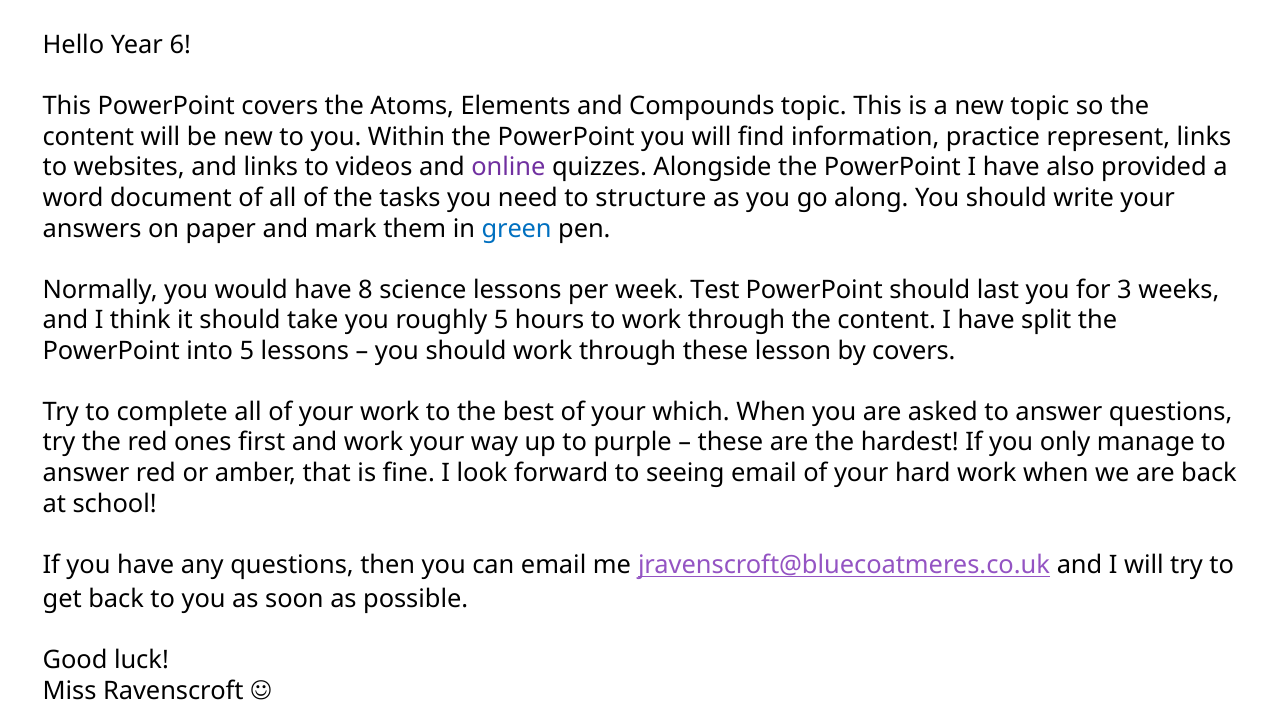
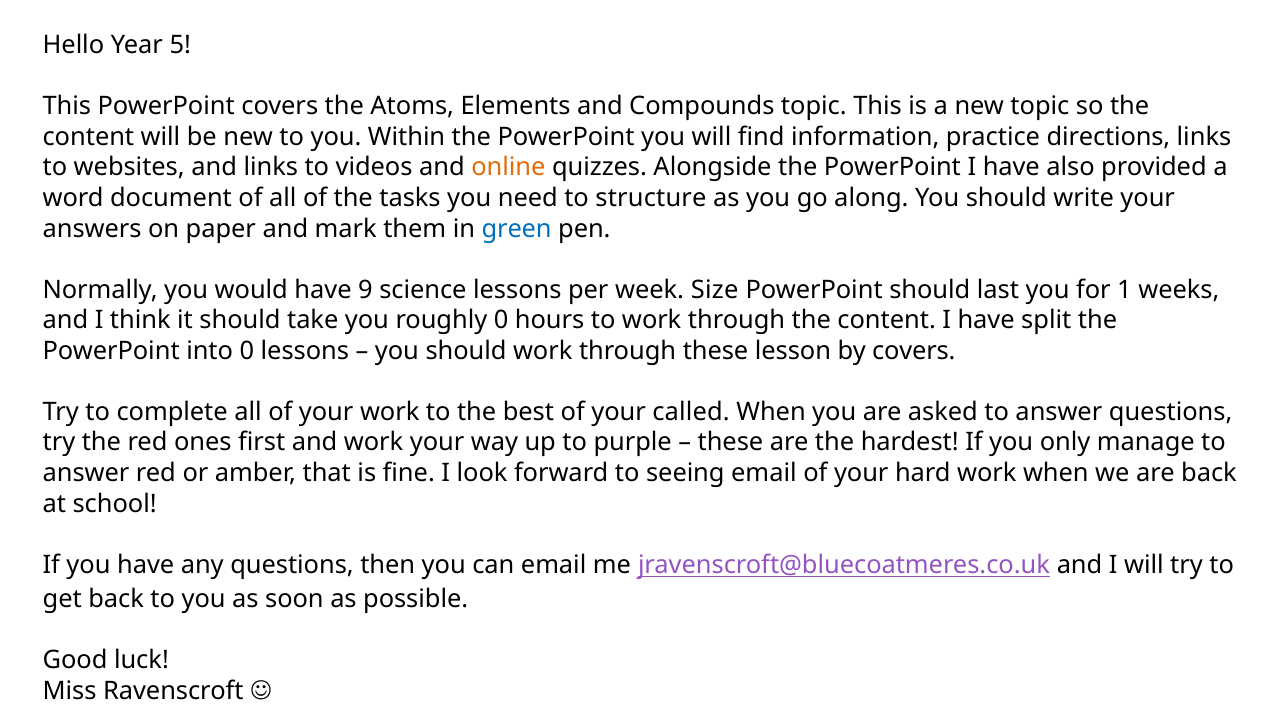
6: 6 -> 5 (180, 45)
represent: represent -> directions (1109, 137)
online colour: purple -> orange (508, 167)
8: 8 -> 9 (365, 289)
Test: Test -> Size (715, 289)
3: 3 -> 1 (1124, 289)
roughly 5: 5 -> 0 (501, 320)
into 5: 5 -> 0 (247, 351)
which: which -> called (691, 412)
